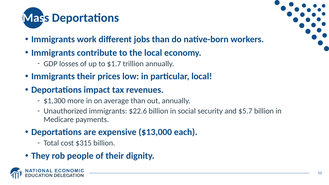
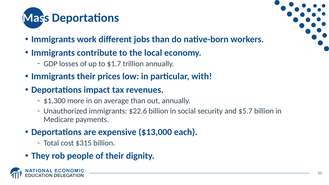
particular local: local -> with (202, 76)
